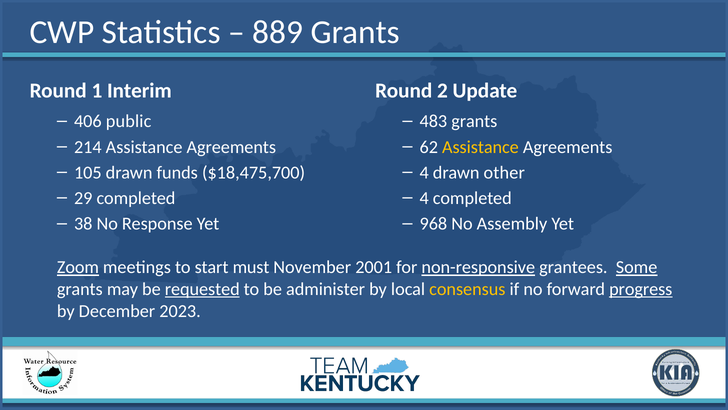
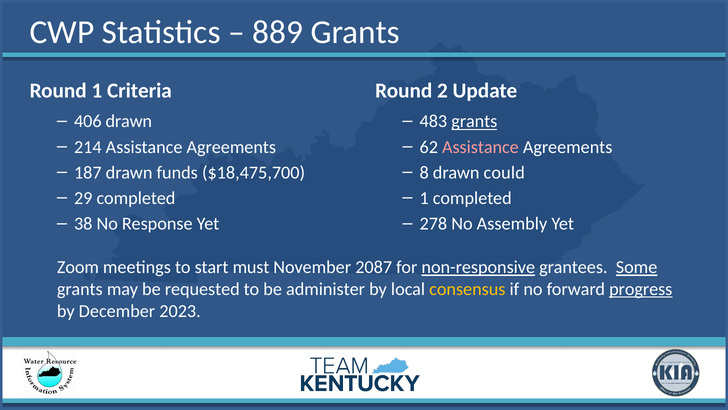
Interim: Interim -> Criteria (139, 91)
406 public: public -> drawn (129, 121)
grants underline: none -> present (474, 121)
Assistance colour: yellow -> pink (480, 147)
105: 105 -> 187 (88, 172)
4: 4 -> 8 (424, 172)
other: other -> could (504, 172)
4: 4 -> 1 (424, 198)
968: 968 -> 278 (433, 223)
Zoom underline: present -> none (78, 267)
2001: 2001 -> 2087 (374, 267)
requested underline: present -> none (202, 289)
